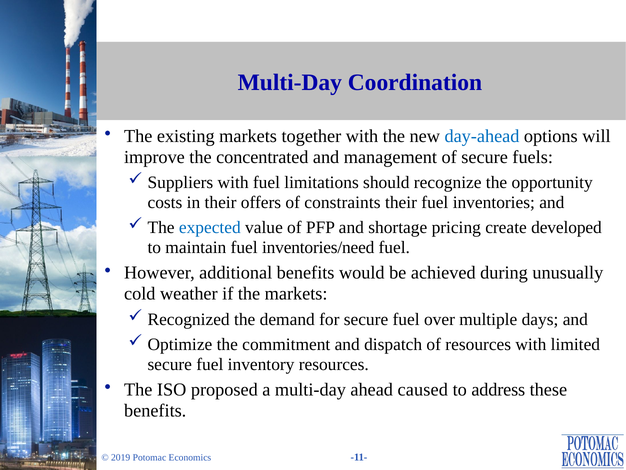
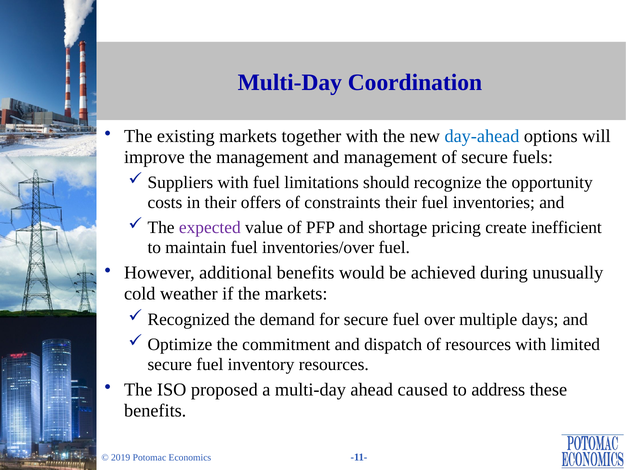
the concentrated: concentrated -> management (262, 157)
expected colour: blue -> purple (210, 227)
developed: developed -> inefficient (566, 227)
inventories/need: inventories/need -> inventories/over (318, 247)
